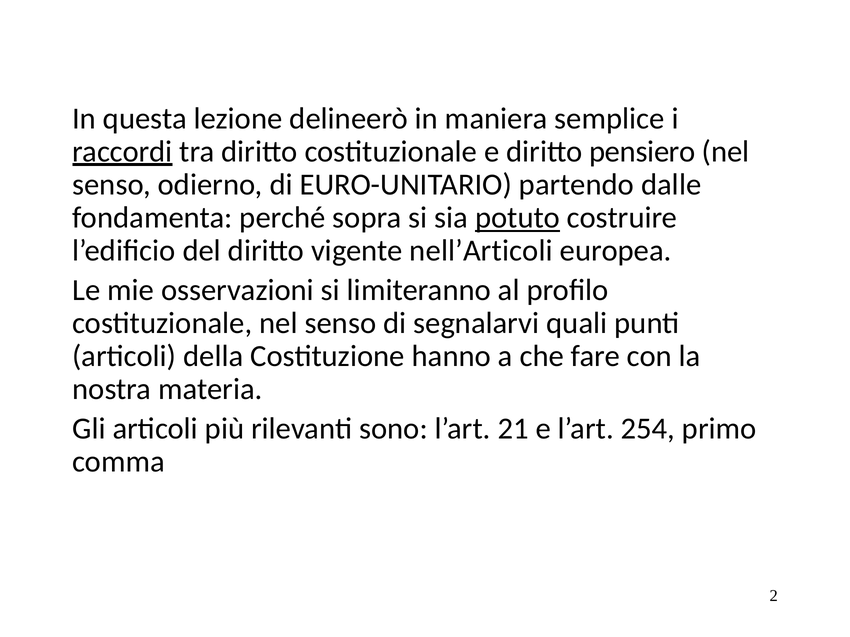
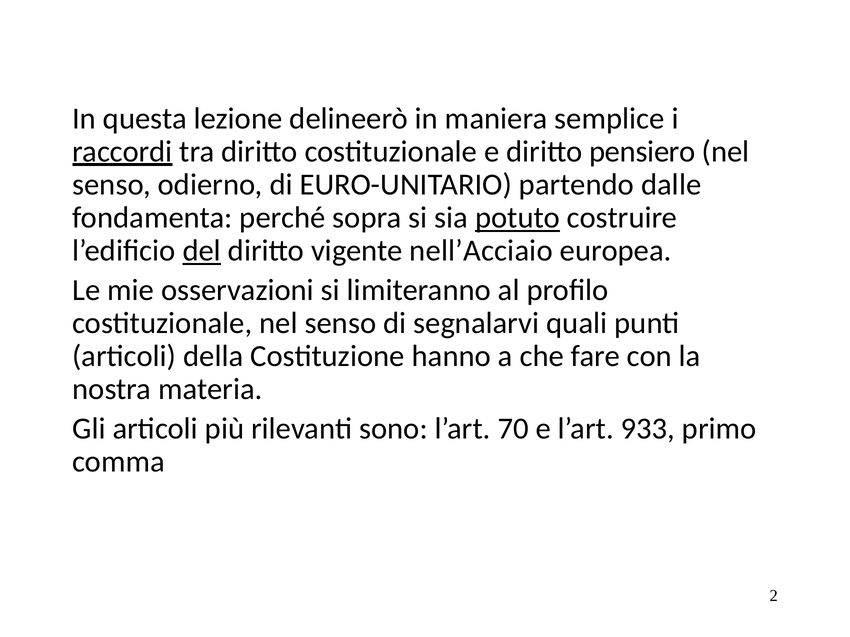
del underline: none -> present (202, 251)
nell’Articoli: nell’Articoli -> nell’Acciaio (481, 251)
21: 21 -> 70 (513, 429)
254: 254 -> 933 (648, 429)
